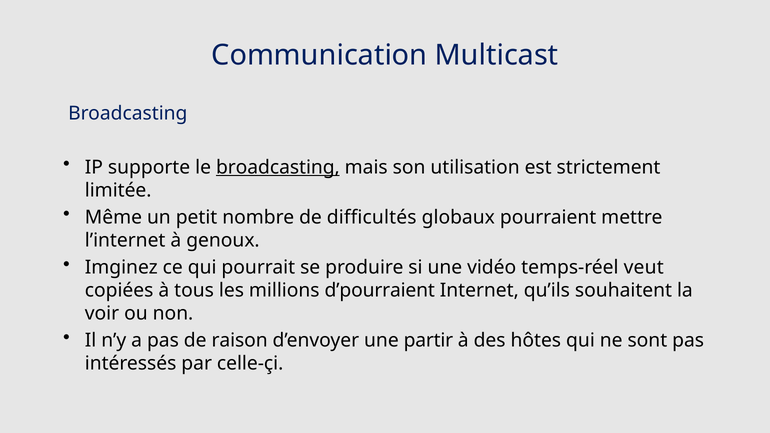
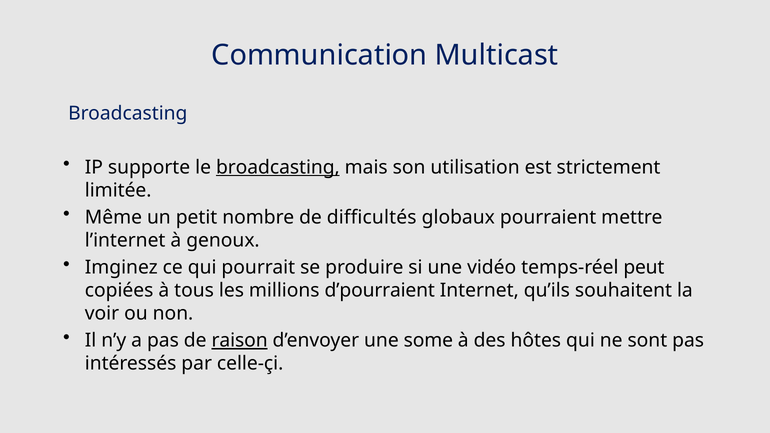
veut: veut -> peut (644, 267)
raison underline: none -> present (240, 341)
partir: partir -> some (428, 341)
